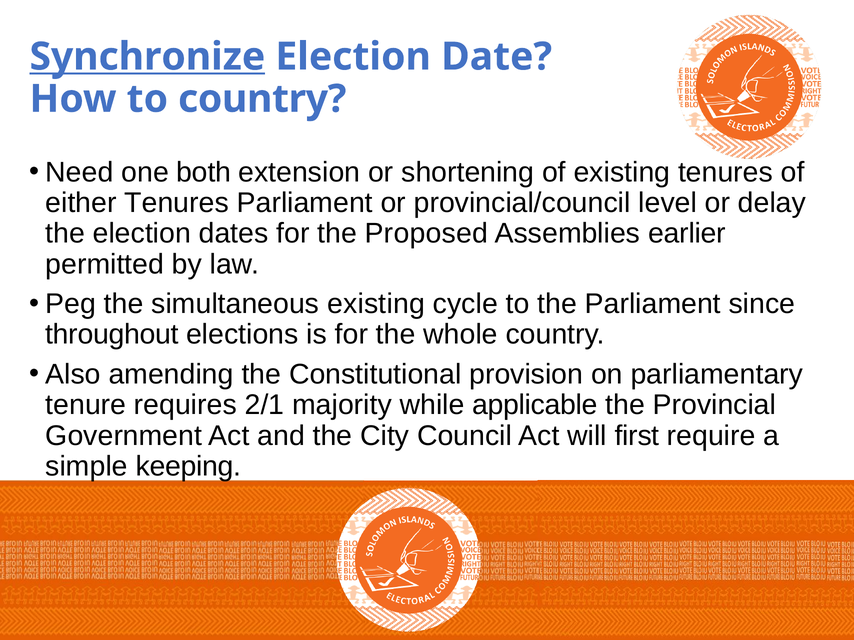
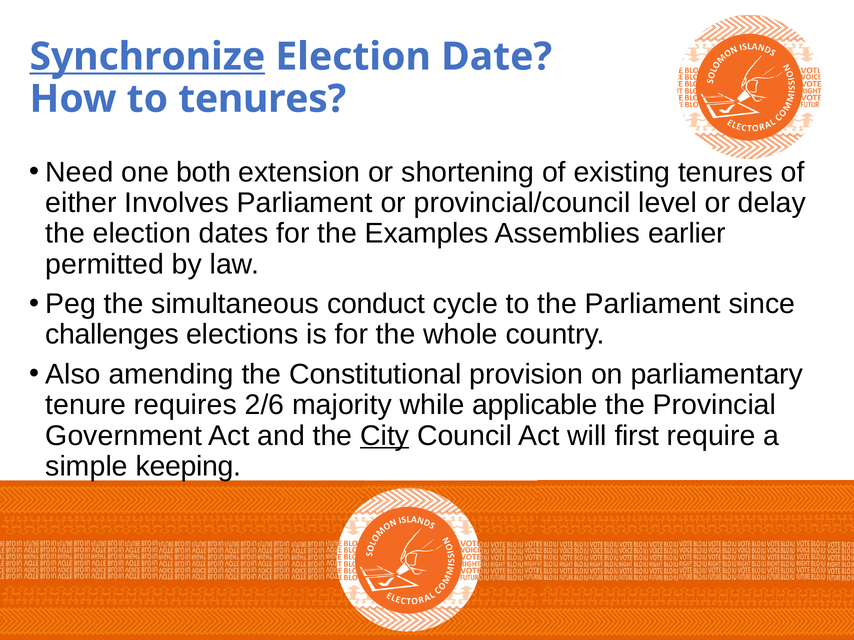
to country: country -> tenures (262, 99)
either Tenures: Tenures -> Involves (177, 203)
Proposed: Proposed -> Examples (427, 234)
simultaneous existing: existing -> conduct (376, 304)
throughout: throughout -> challenges (112, 335)
2/1: 2/1 -> 2/6 (264, 405)
City underline: none -> present (385, 436)
